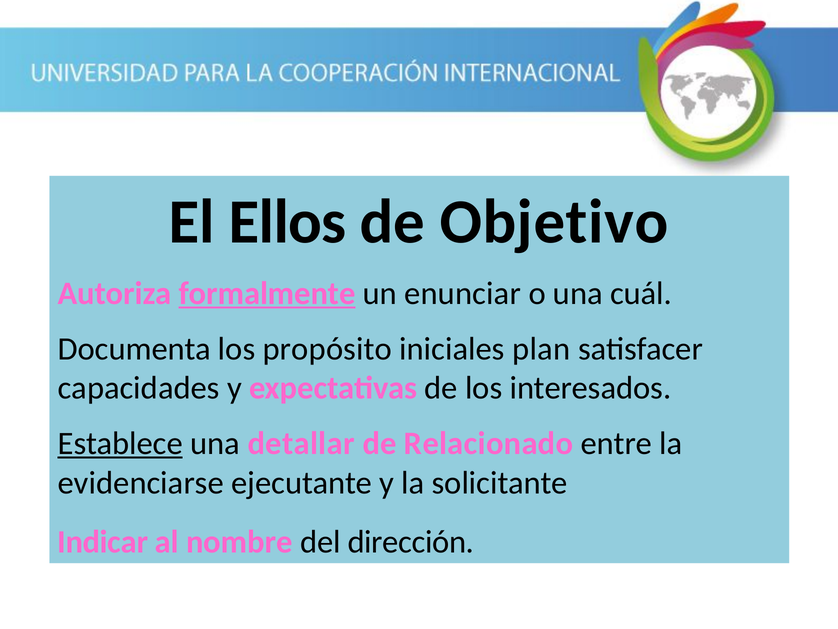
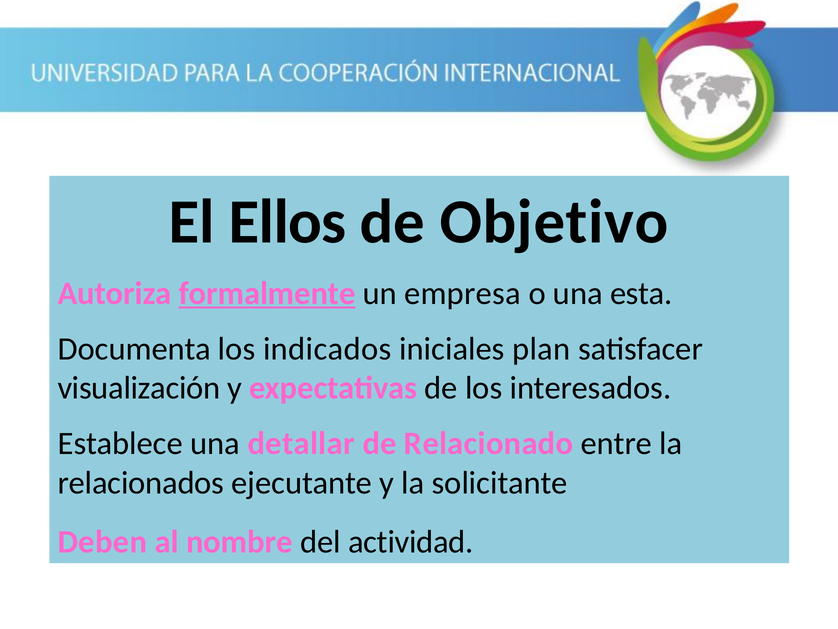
enunciar: enunciar -> empresa (463, 293)
cuál: cuál -> esta (641, 293)
propósito: propósito -> indicados (327, 349)
capacidades: capacidades -> visualización (139, 388)
Establece underline: present -> none (120, 443)
evidenciarse: evidenciarse -> relacionados (141, 482)
Indicar: Indicar -> Deben (102, 541)
dirección: dirección -> actividad (411, 541)
